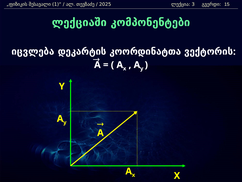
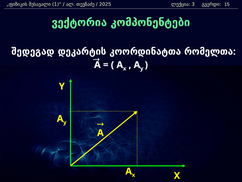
ლექციაში: ლექციაში -> ვექტორია (79, 23)
იცვლება: იცვლება -> შედეგად (33, 51)
ვექტორის: ვექტორის -> რომელთა (209, 51)
